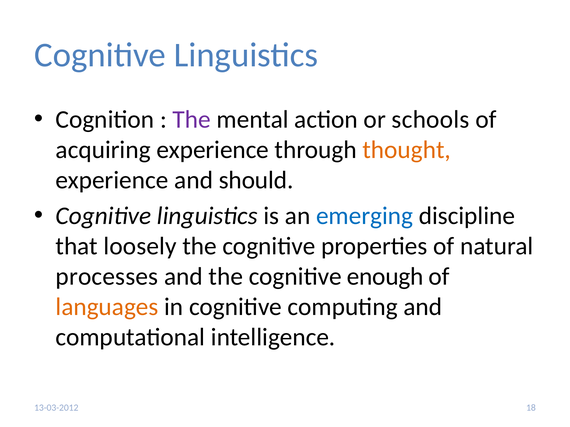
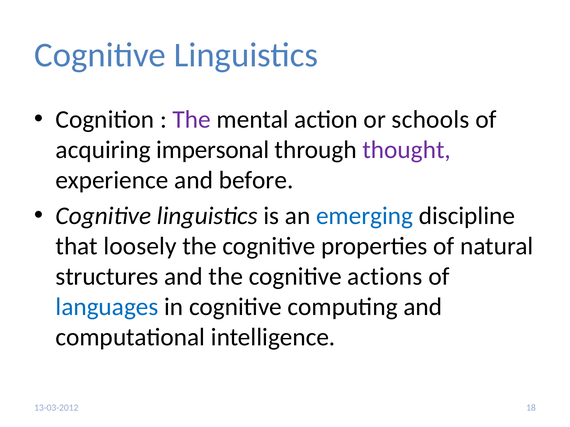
acquiring experience: experience -> impersonal (213, 150)
thought colour: orange -> purple (407, 150)
should: should -> before (256, 180)
processes: processes -> structures (107, 277)
enough: enough -> actions (385, 277)
languages colour: orange -> blue (107, 307)
